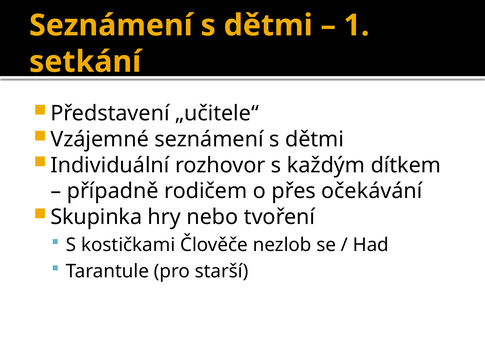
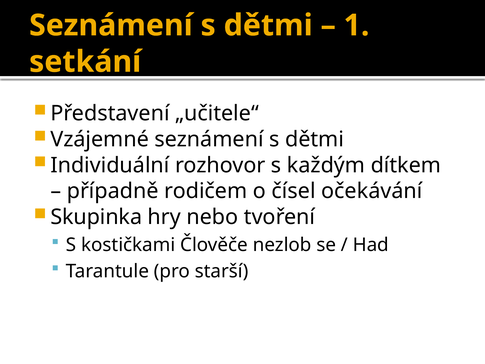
přes: přes -> čísel (294, 191)
